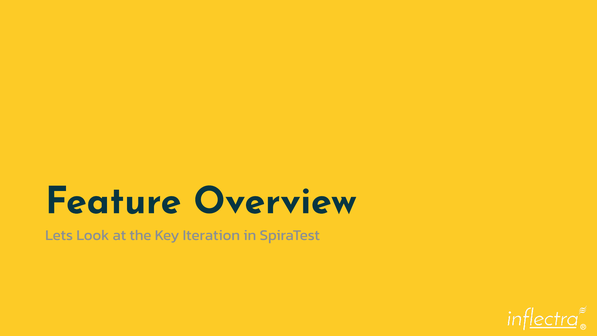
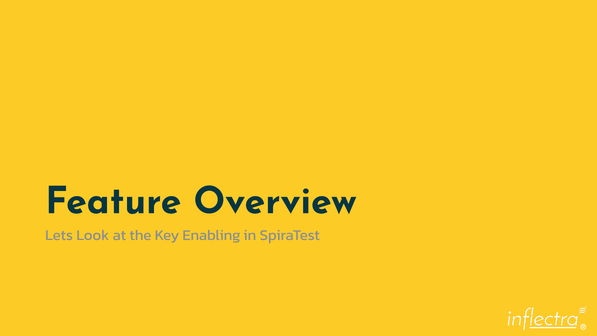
Iteration: Iteration -> Enabling (211, 235)
